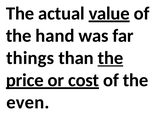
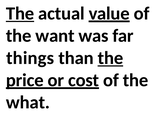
The underline: none -> present (20, 14)
hand: hand -> want (55, 36)
even: even -> what (28, 103)
